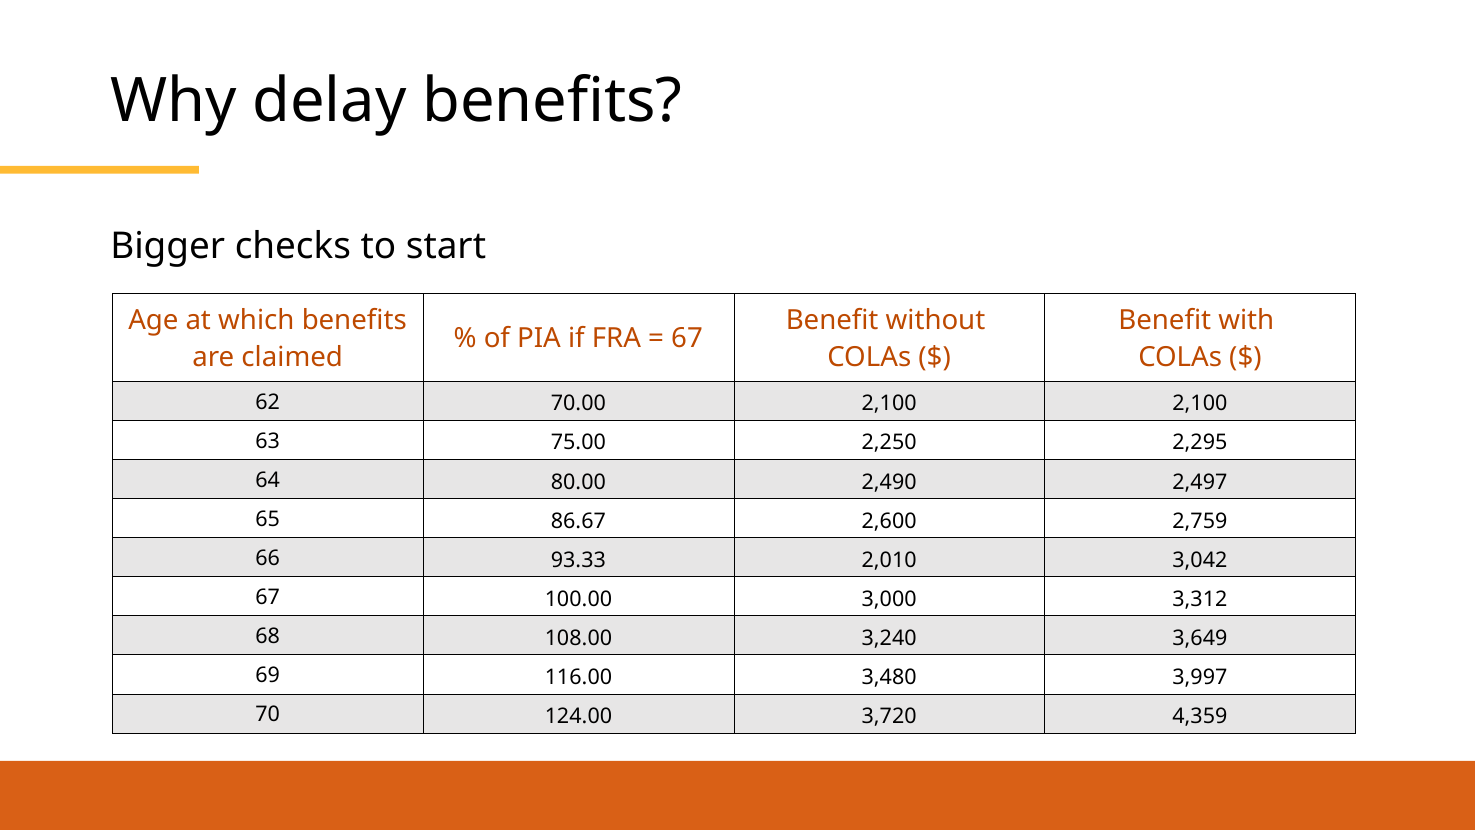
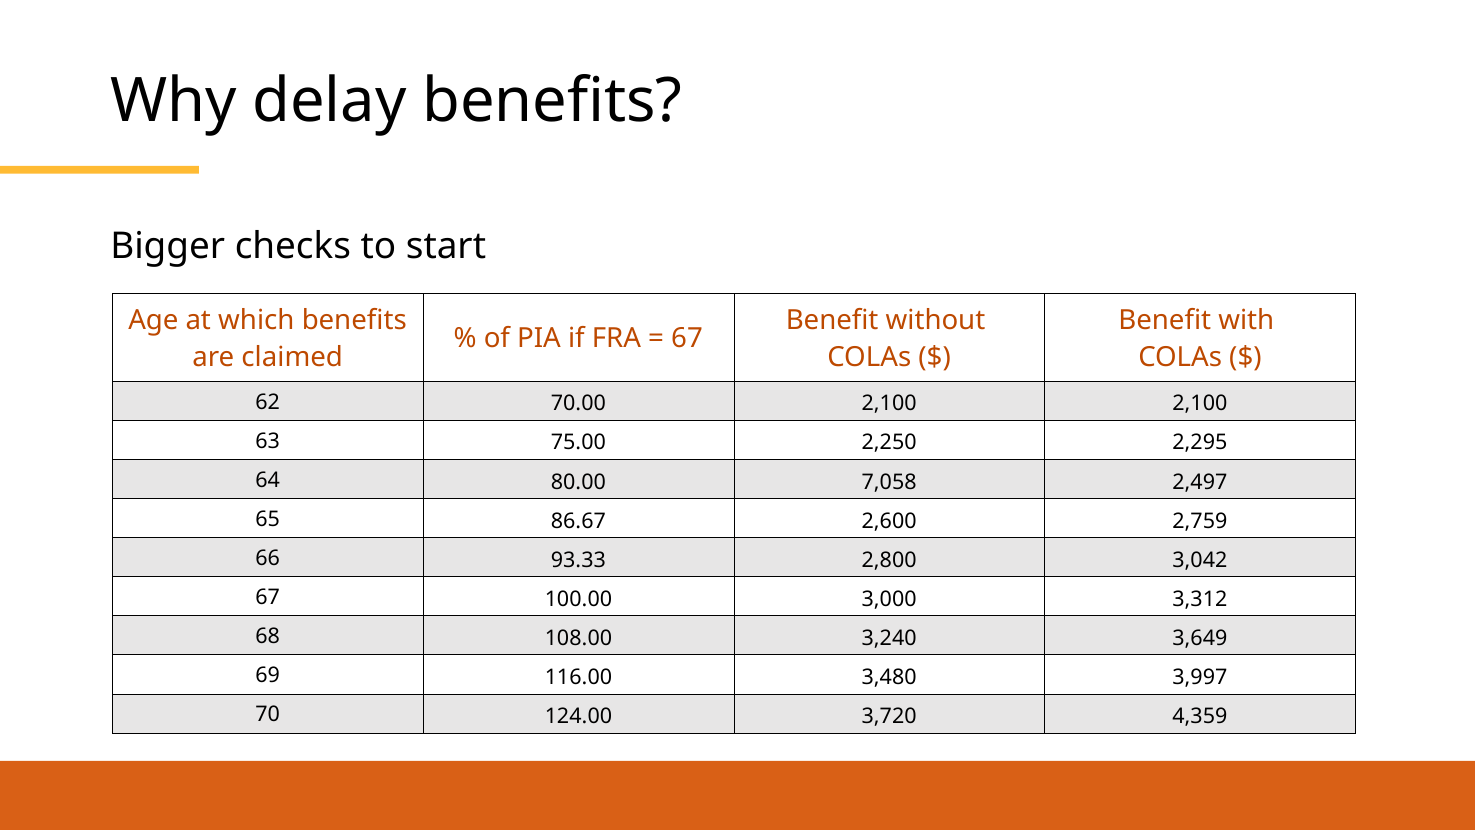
2,490: 2,490 -> 7,058 (889, 482)
2,010: 2,010 -> 2,800 (889, 560)
